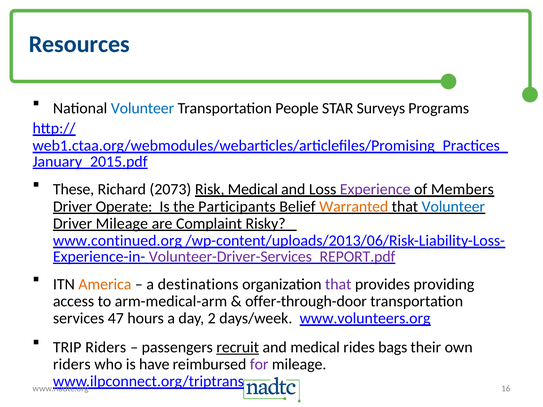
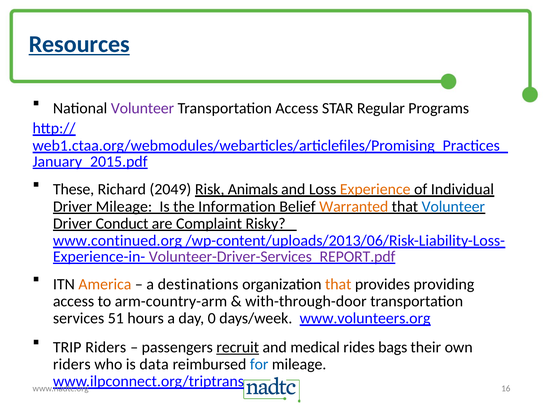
Resources underline: none -> present (79, 44)
Volunteer colour: blue -> purple (142, 108)
Transportation People: People -> Access (297, 108)
Surveys: Surveys -> Regular (381, 108)
2073: 2073 -> 2049 (170, 189)
Risk Medical: Medical -> Animals (253, 189)
Experience colour: purple -> orange (375, 189)
Members: Members -> Individual (462, 189)
Driver Operate: Operate -> Mileage (124, 207)
Participants: Participants -> Information (237, 207)
Driver Mileage: Mileage -> Conduct (122, 224)
that colour: purple -> orange (338, 284)
arm-medical-arm: arm-medical-arm -> arm-country-arm (171, 302)
offer-through-door: offer-through-door -> with-through-door (306, 302)
47: 47 -> 51 (116, 319)
2: 2 -> 0 (212, 319)
have: have -> data (154, 365)
for colour: purple -> blue (259, 365)
